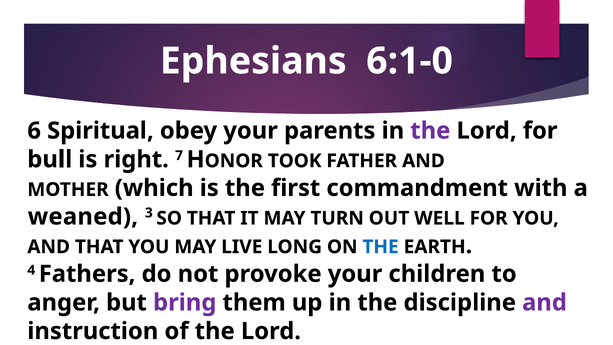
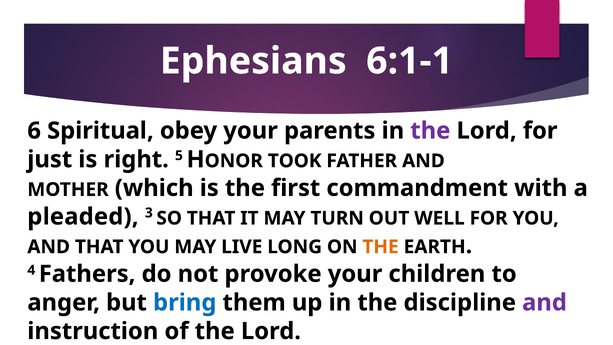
6:1-0: 6:1-0 -> 6:1-1 (410, 61)
bull: bull -> just (50, 159)
7: 7 -> 5 (179, 155)
weaned: weaned -> pleaded (83, 217)
THE colour: blue -> orange (381, 247)
bring colour: purple -> blue (185, 302)
